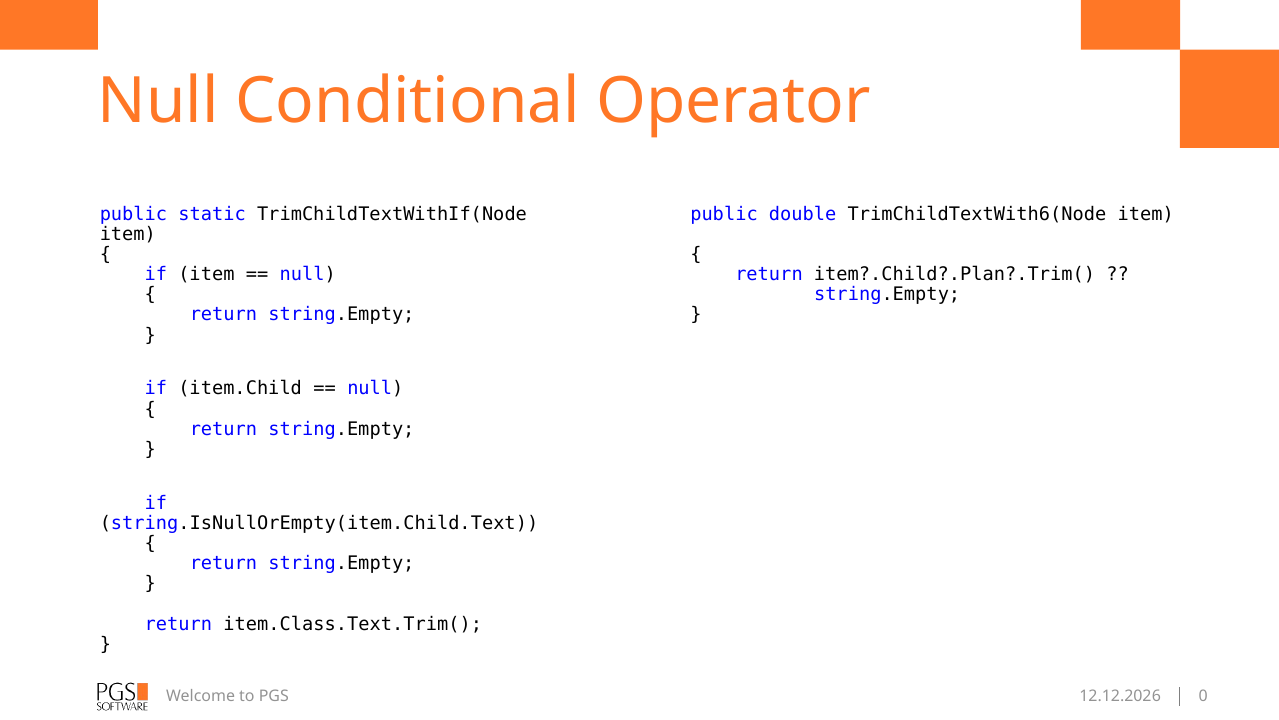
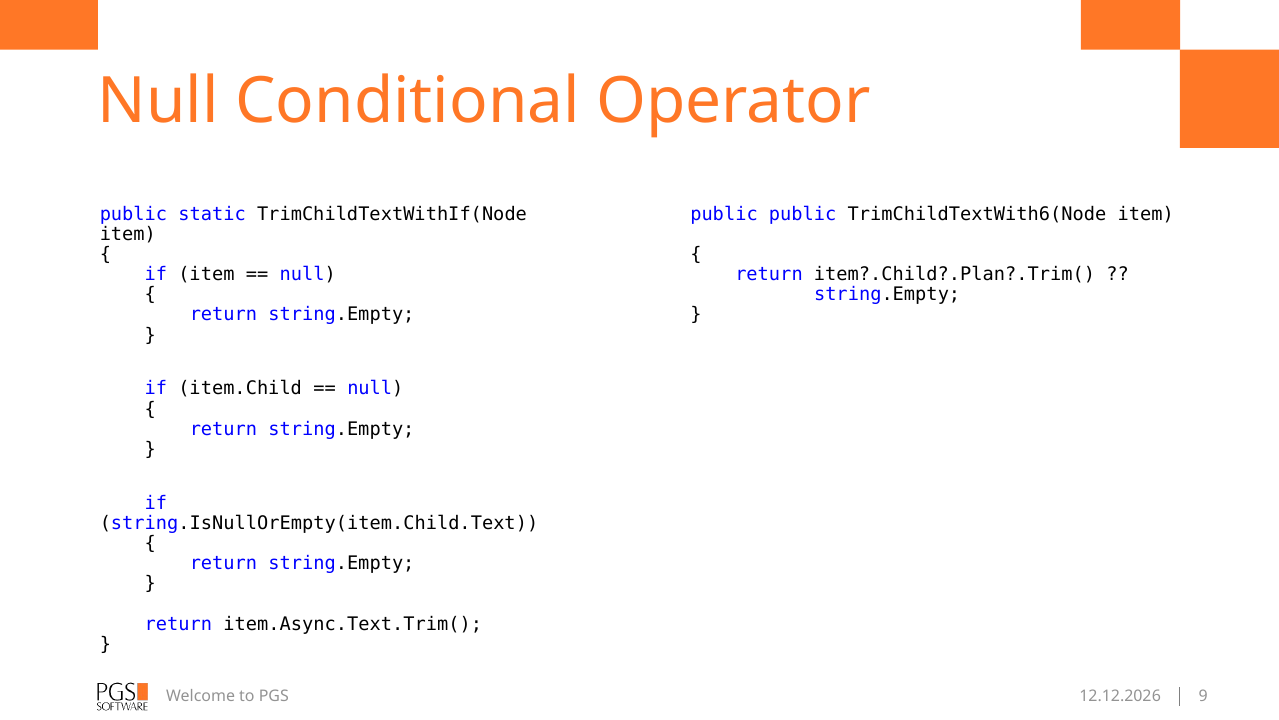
public double: double -> public (803, 214)
item.Class.Text.Trim(: item.Class.Text.Trim( -> item.Async.Text.Trim( (353, 624)
0: 0 -> 9 (1203, 696)
